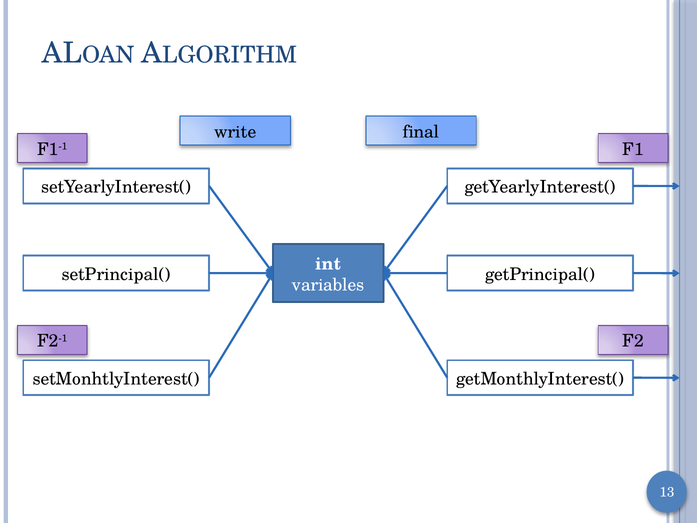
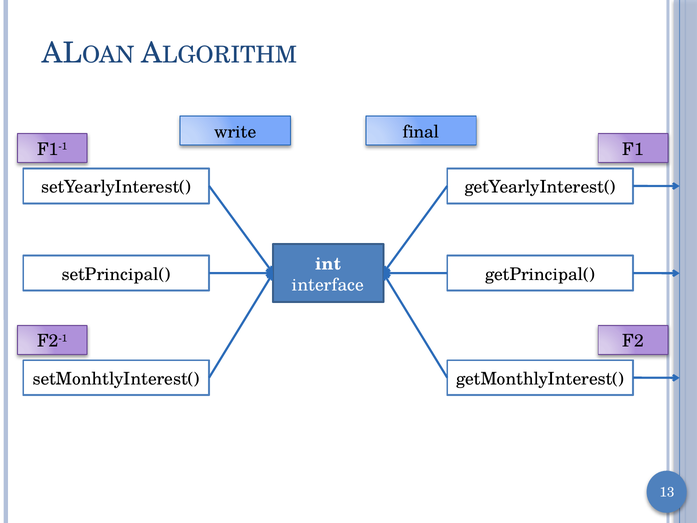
variables: variables -> interface (328, 285)
